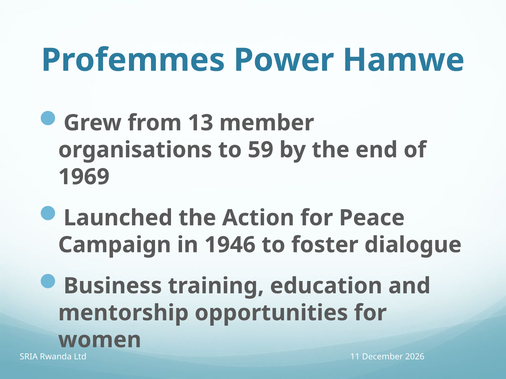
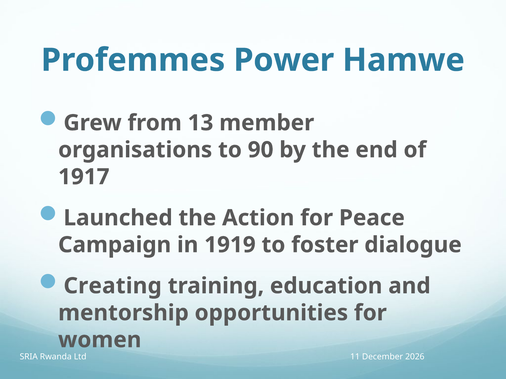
59: 59 -> 90 (261, 150)
1969: 1969 -> 1917 (84, 177)
1946: 1946 -> 1919 (230, 245)
Business: Business -> Creating (113, 286)
